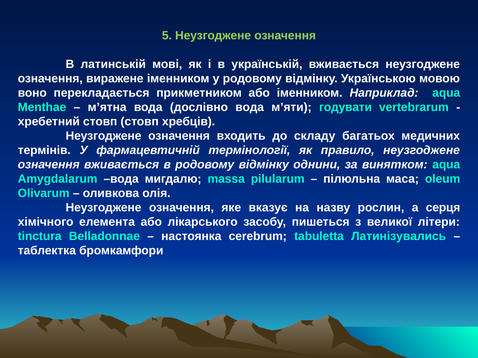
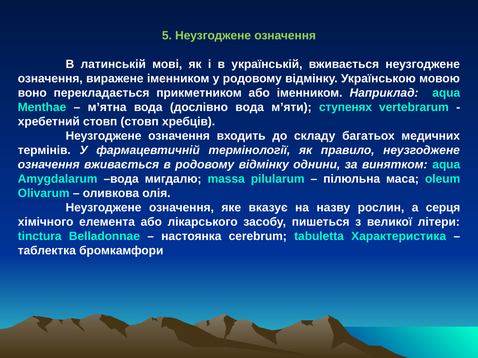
годувати: годувати -> ступенях (346, 107)
Латинізувались: Латинізувались -> Характеристика (399, 236)
